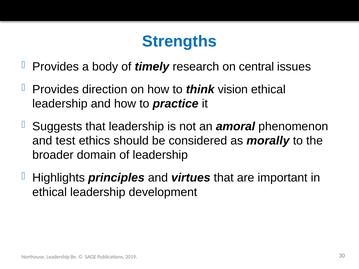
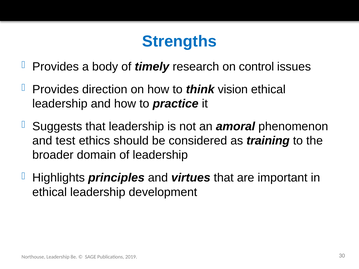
central: central -> control (256, 67)
morally: morally -> training (268, 141)
